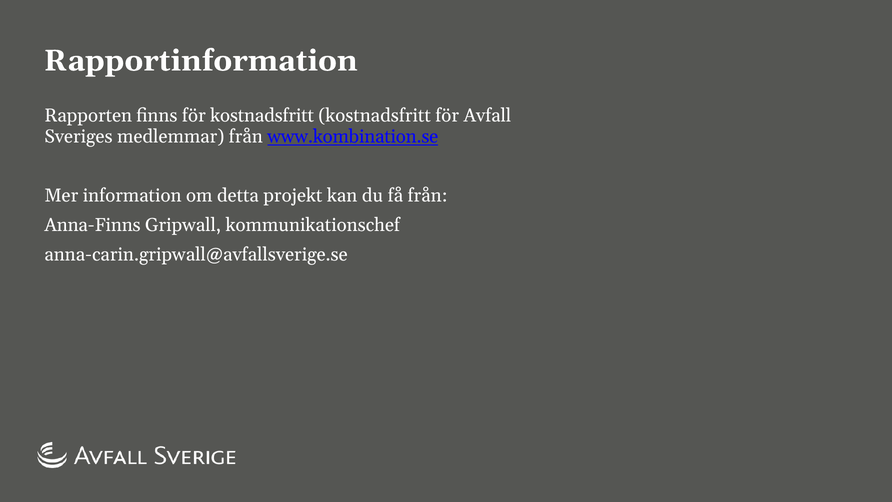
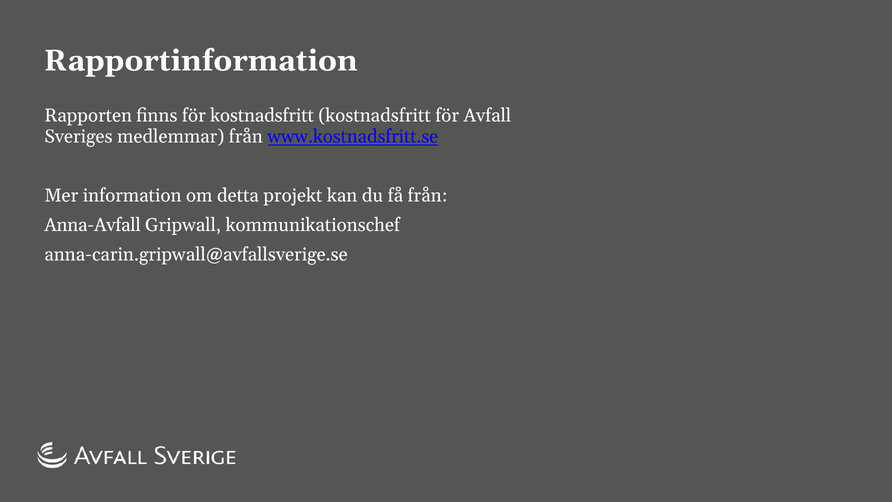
www.kombination.se: www.kombination.se -> www.kostnadsfritt.se (353, 137)
Anna-Finns: Anna-Finns -> Anna-Avfall (93, 225)
